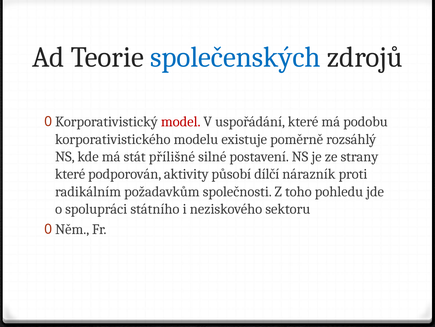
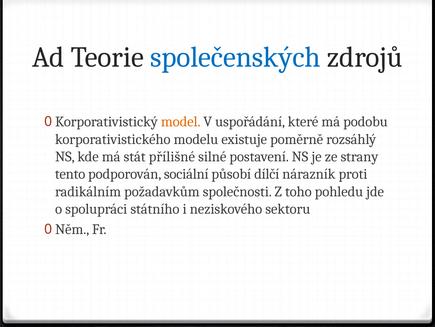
model colour: red -> orange (181, 122)
které: které -> tento (70, 174)
aktivity: aktivity -> sociální (186, 174)
